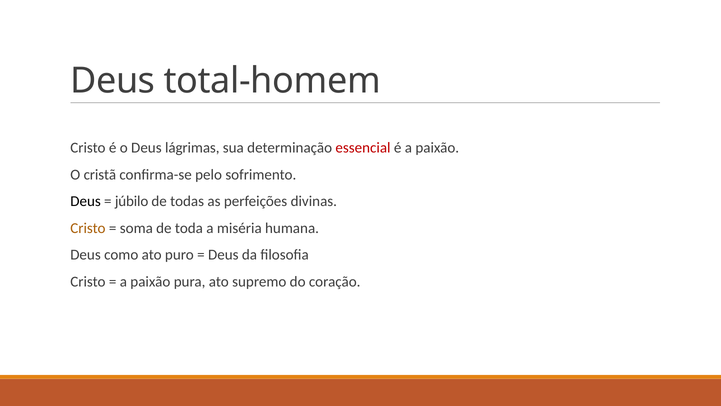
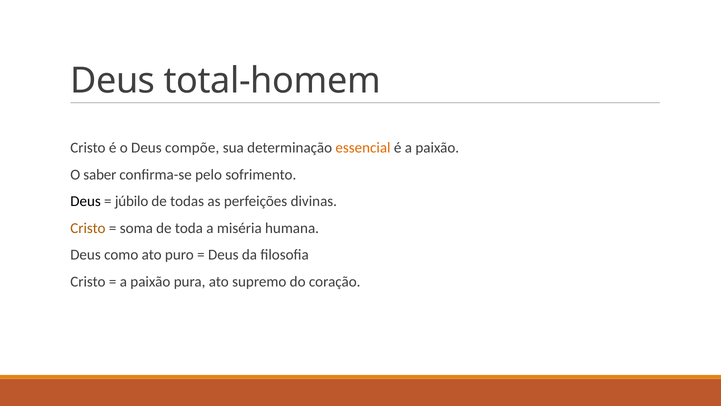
lágrimas: lágrimas -> compõe (192, 148)
essencial colour: red -> orange (363, 148)
cristã: cristã -> saber (100, 174)
